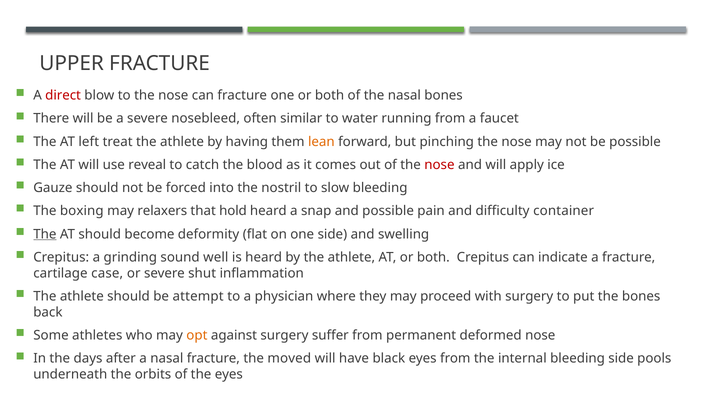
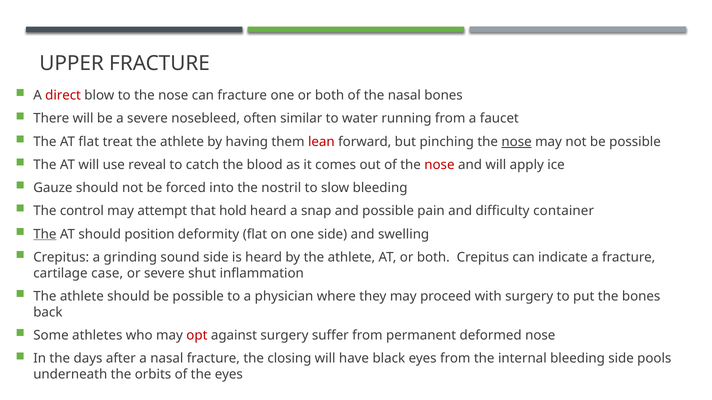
AT left: left -> flat (89, 142)
lean colour: orange -> red (321, 142)
nose underline: none -> present (517, 142)
boxing: boxing -> control (82, 211)
relaxers: relaxers -> attempt (162, 211)
become: become -> position (150, 234)
sound well: well -> side (216, 258)
should be attempt: attempt -> possible (198, 297)
opt colour: orange -> red (197, 336)
moved: moved -> closing (289, 359)
